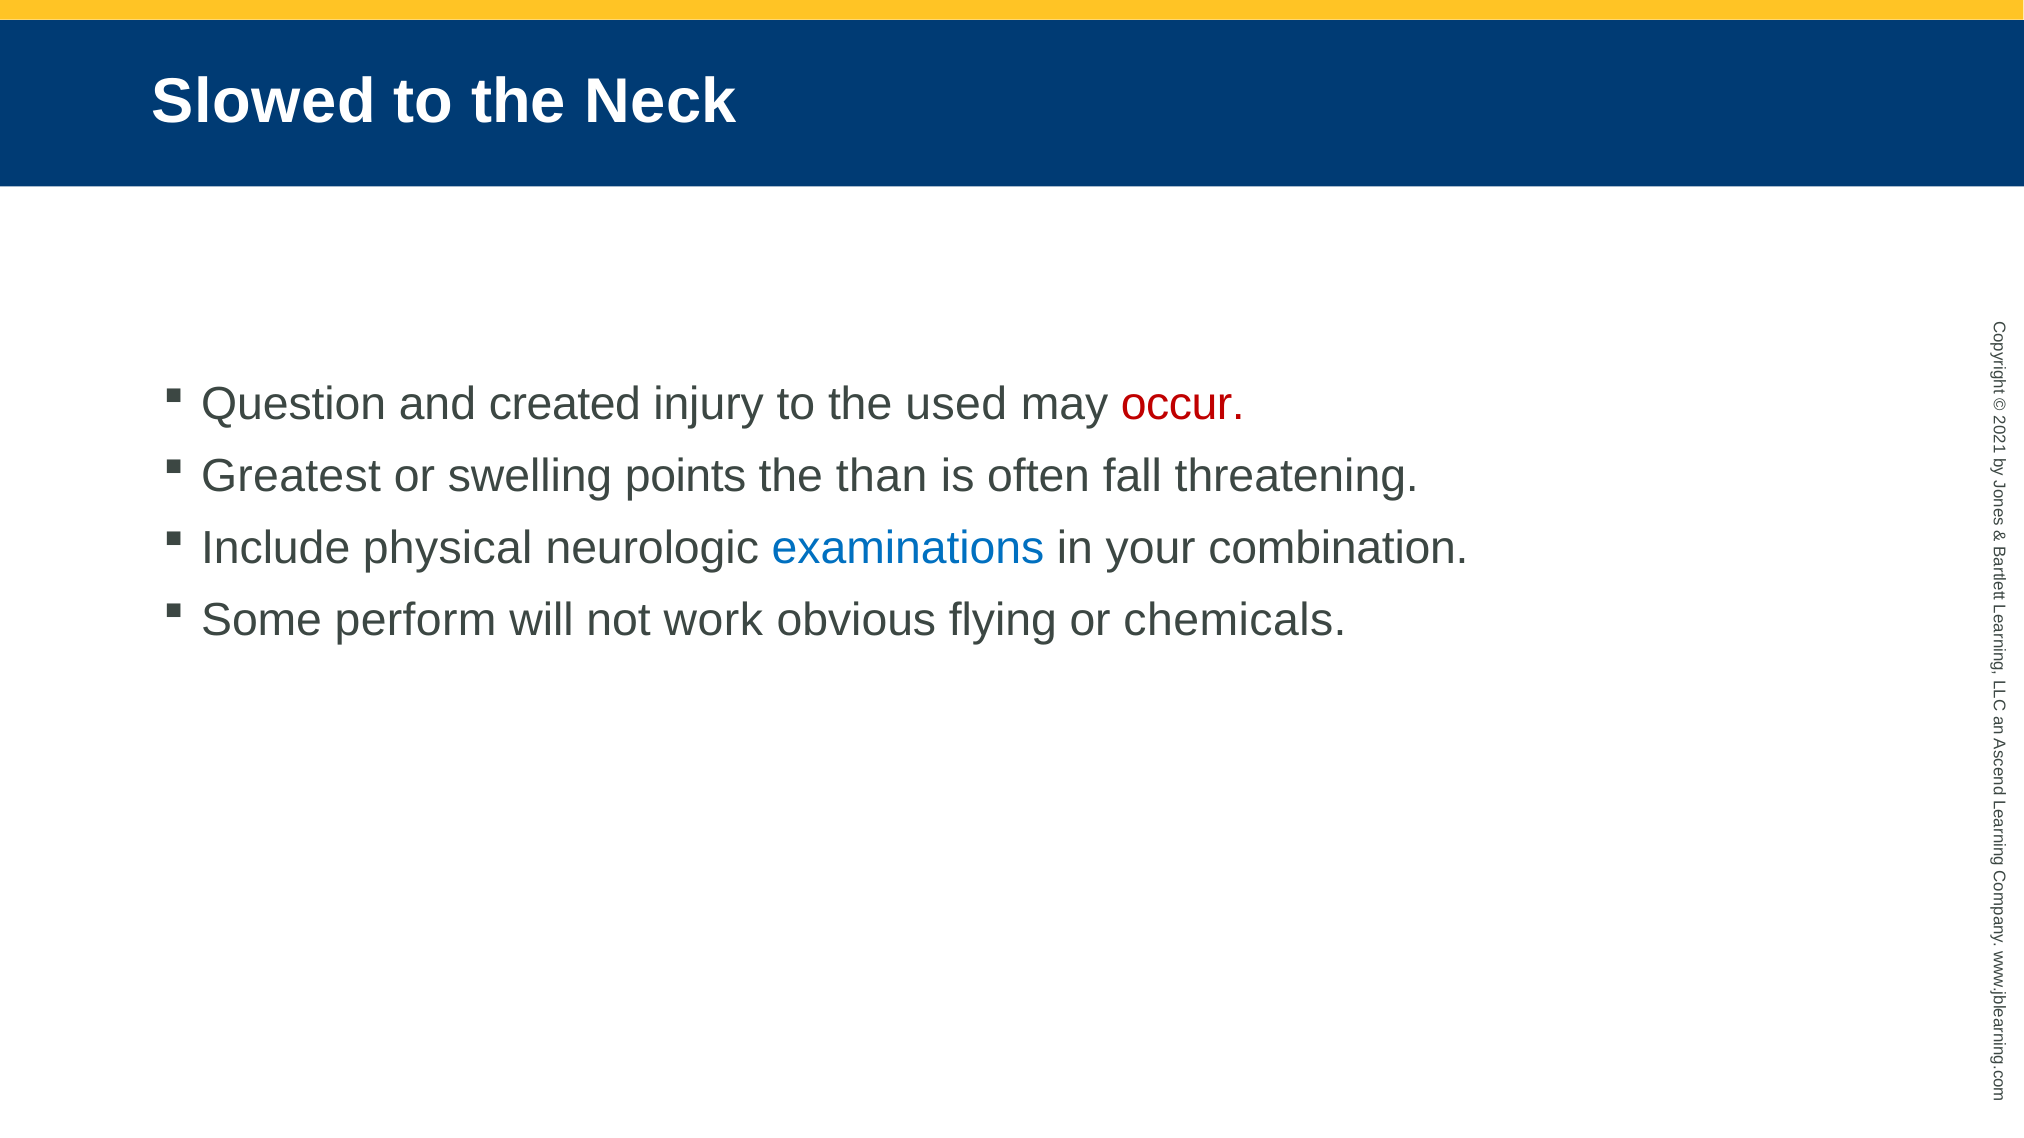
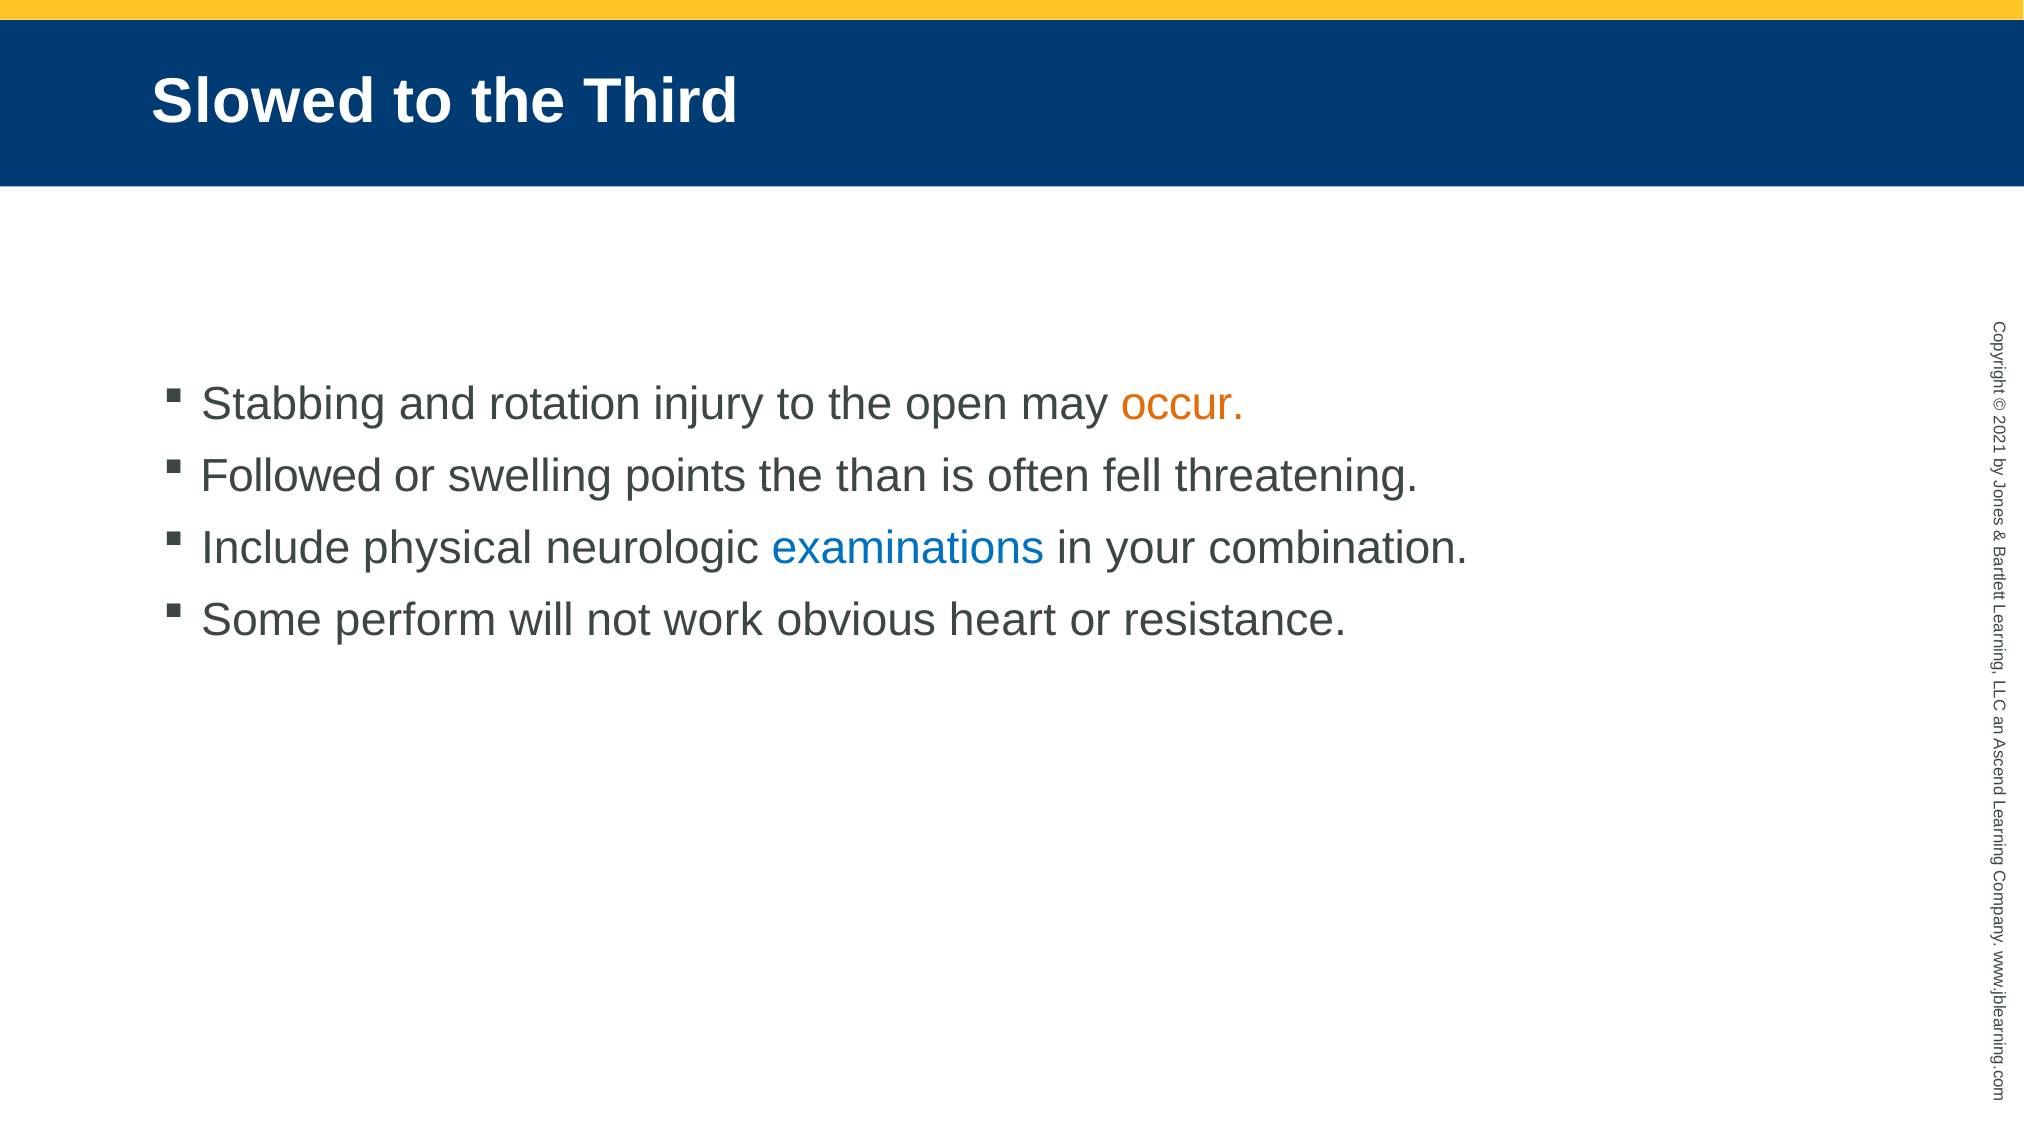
Neck: Neck -> Third (661, 102)
Question: Question -> Stabbing (293, 404)
created: created -> rotation (565, 404)
used: used -> open (957, 404)
occur colour: red -> orange (1183, 404)
Greatest: Greatest -> Followed (291, 476)
fall: fall -> fell (1132, 476)
flying: flying -> heart (1003, 620)
chemicals: chemicals -> resistance (1235, 620)
